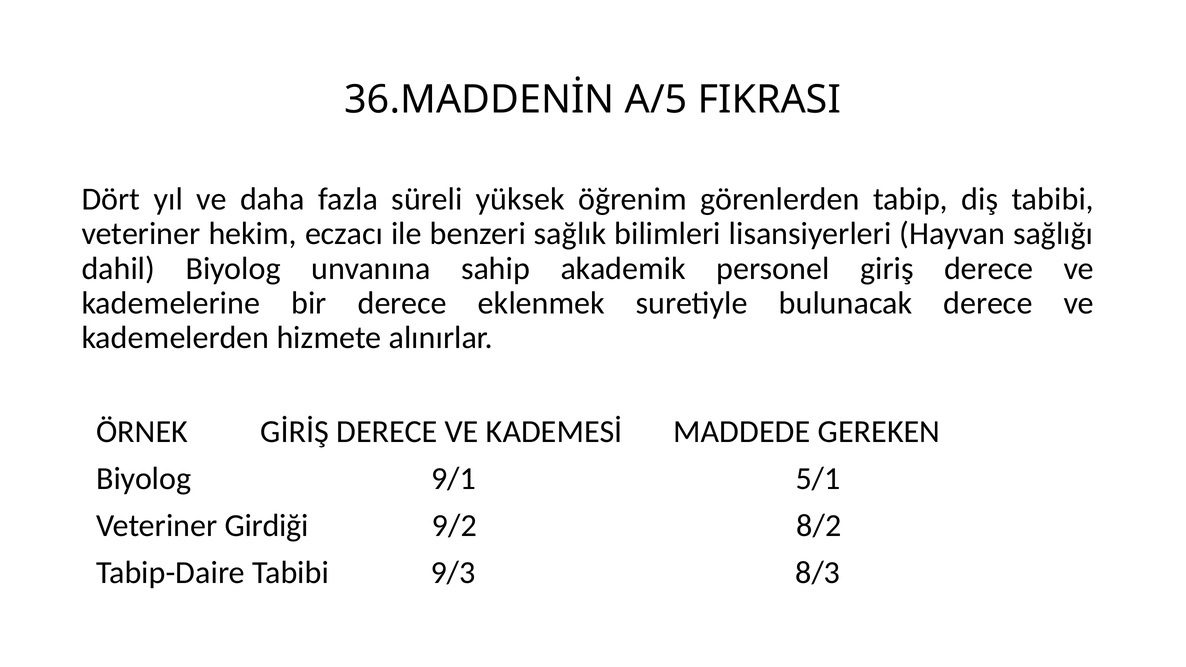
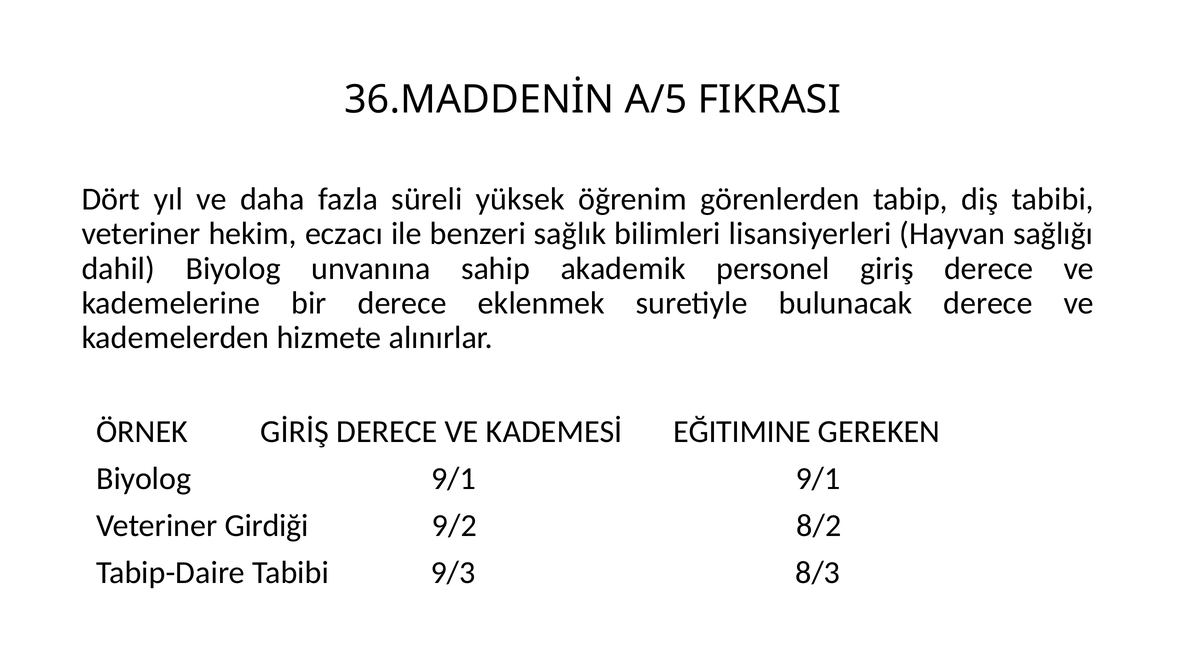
MADDEDE: MADDEDE -> EĞITIMINE (742, 432)
9/1 5/1: 5/1 -> 9/1 (818, 479)
